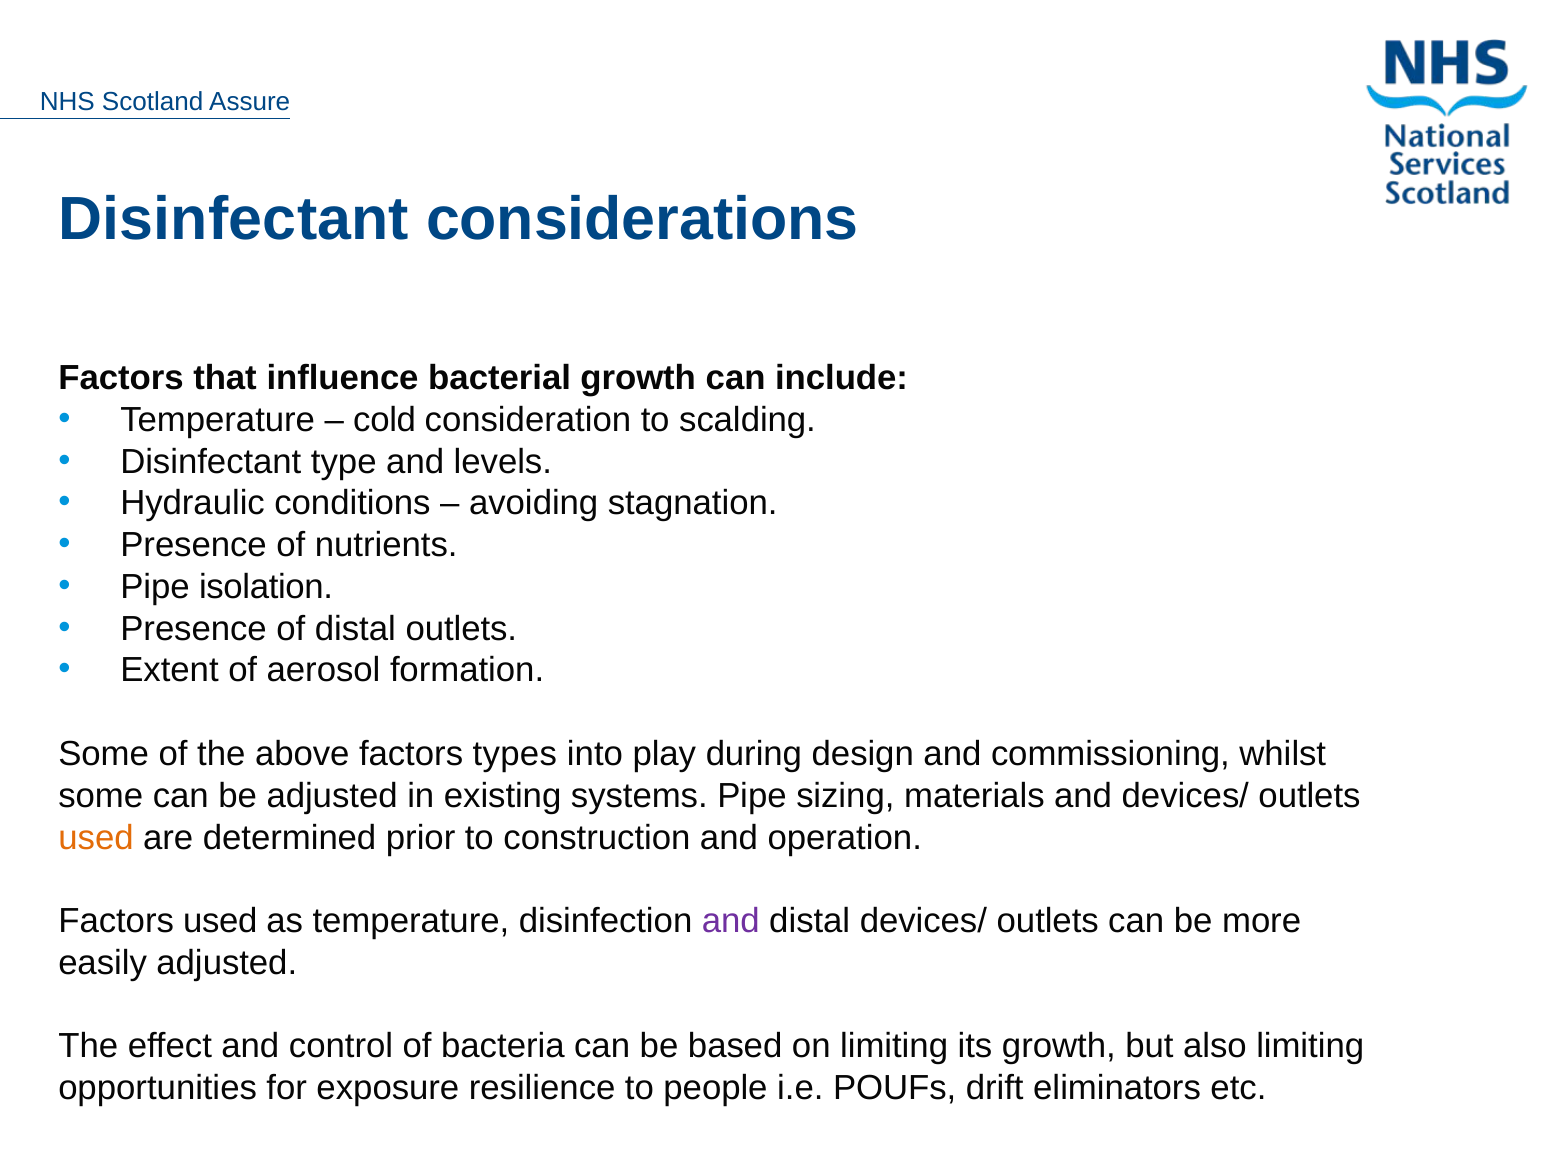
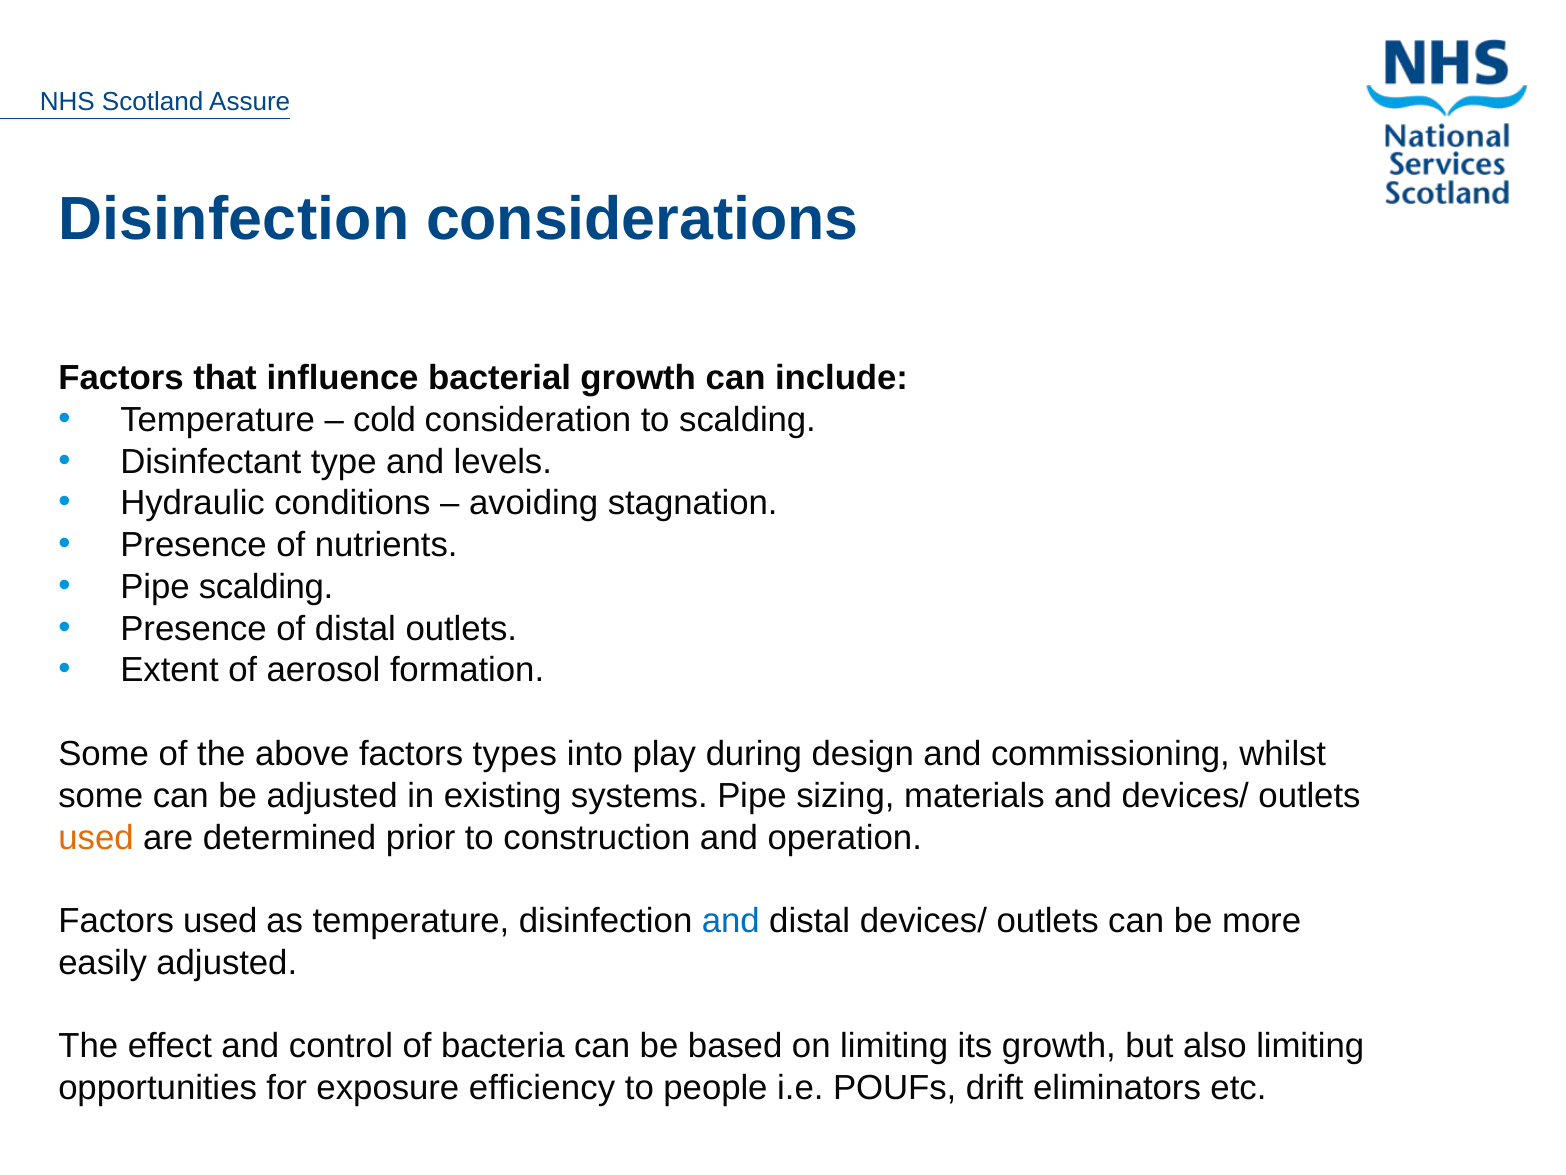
Disinfectant: Disinfectant -> Disinfection (234, 220)
Pipe isolation: isolation -> scalding (266, 587)
and colour: purple -> blue (731, 921)
resilience: resilience -> efficiency (542, 1088)
